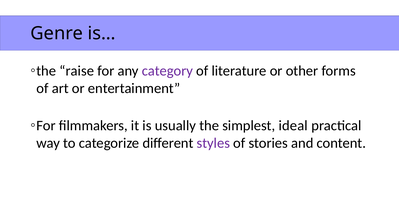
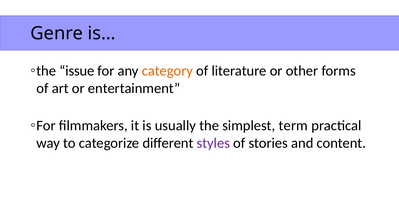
raise: raise -> issue (77, 71)
category colour: purple -> orange (167, 71)
ideal: ideal -> term (293, 126)
